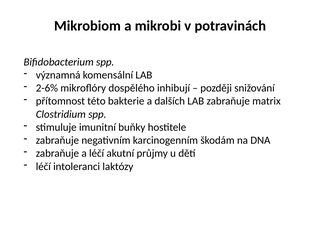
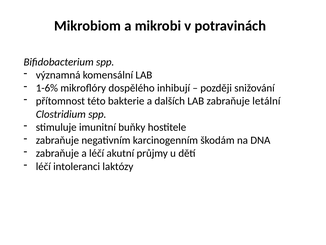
2-6%: 2-6% -> 1-6% (47, 88)
matrix: matrix -> letální (266, 101)
